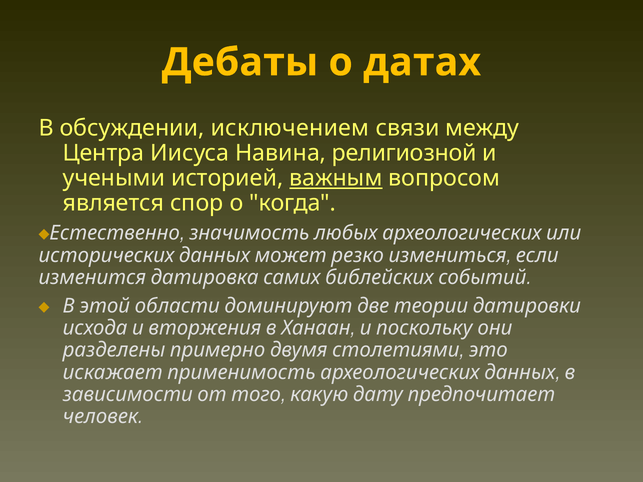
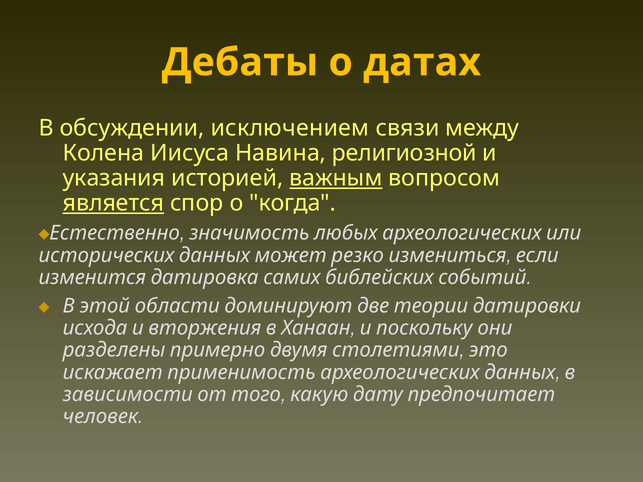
Центра: Центра -> Колена (103, 153)
учеными: учеными -> указания (114, 178)
является underline: none -> present (113, 203)
